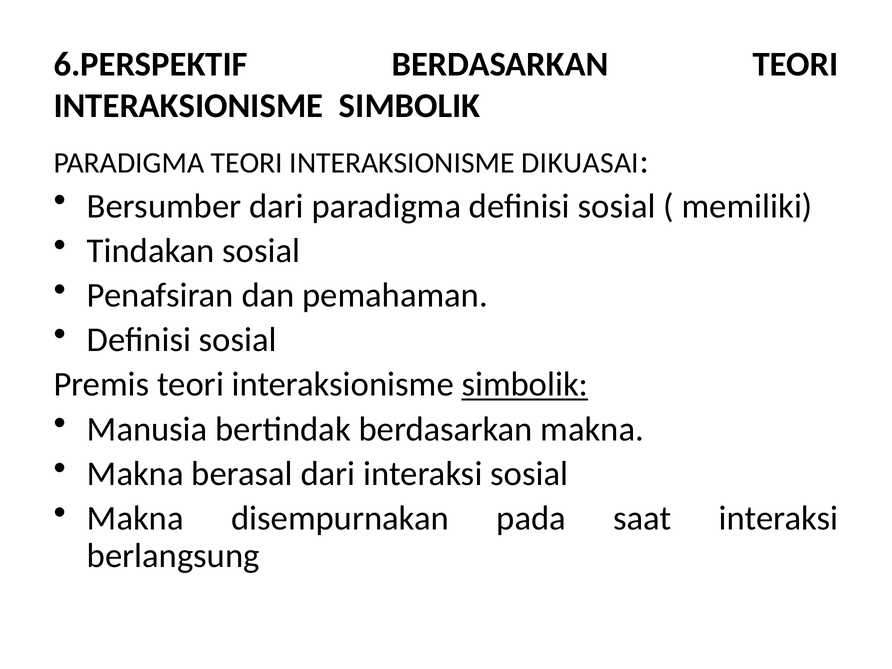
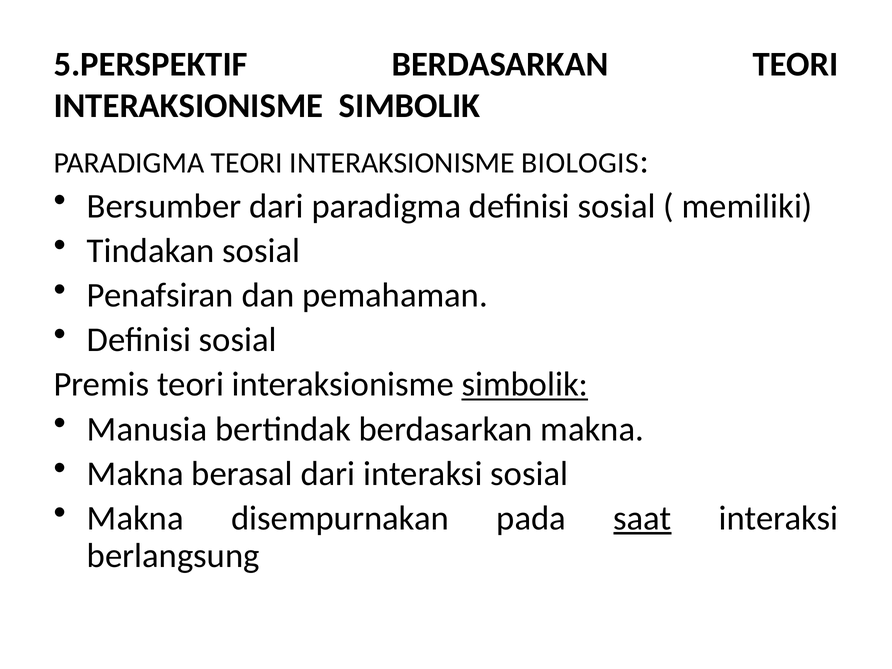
6.PERSPEKTIF: 6.PERSPEKTIF -> 5.PERSPEKTIF (151, 64)
DIKUASAI: DIKUASAI -> BIOLOGIS (580, 163)
saat underline: none -> present (642, 518)
